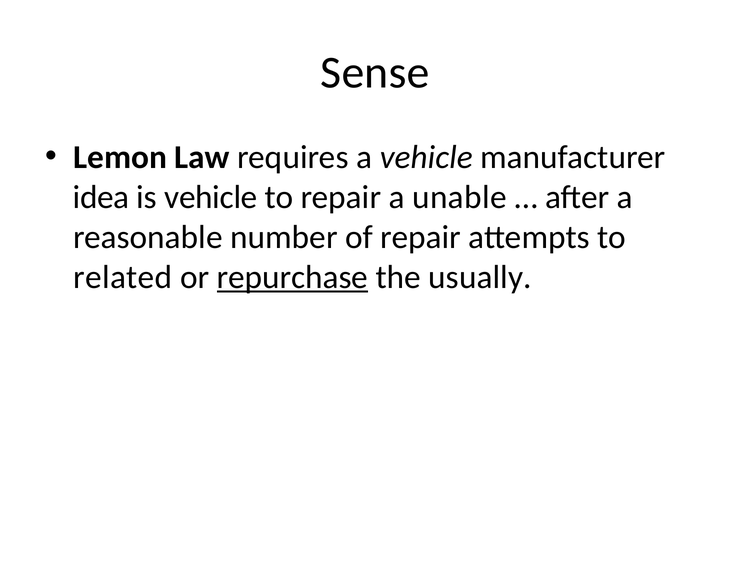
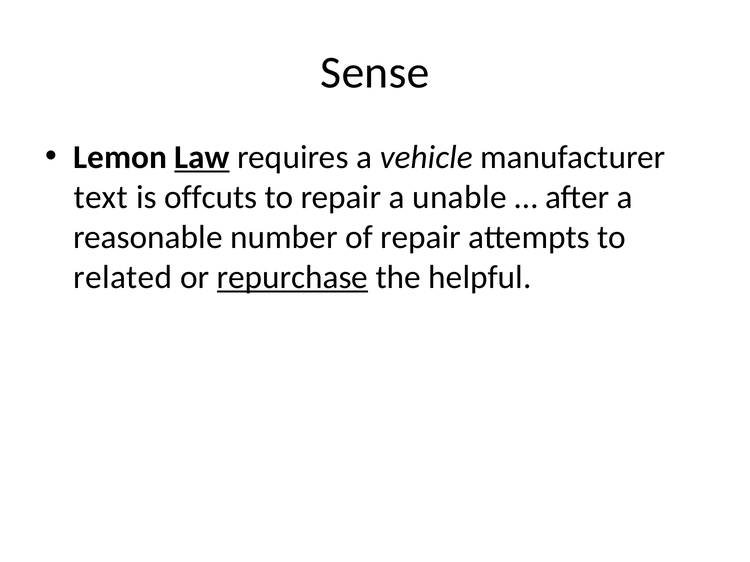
Law underline: none -> present (202, 157)
idea: idea -> text (101, 197)
is vehicle: vehicle -> offcuts (211, 197)
usually: usually -> helpful (480, 277)
